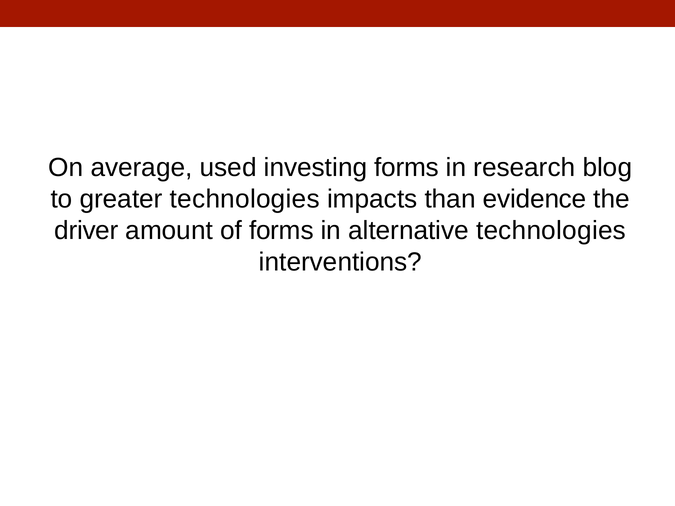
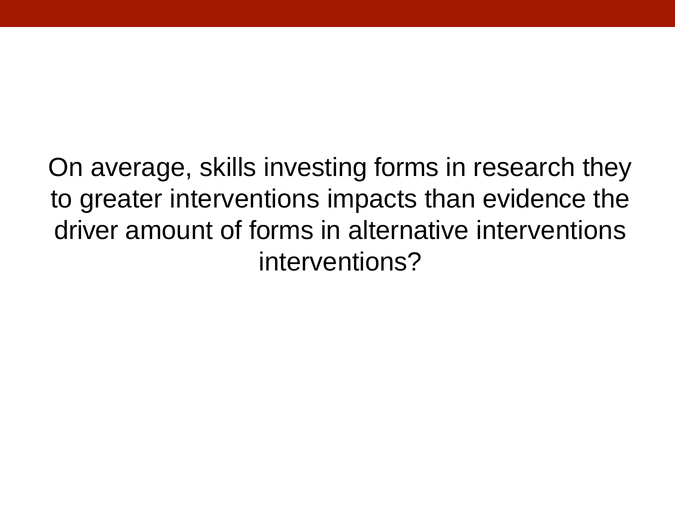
used: used -> skills (228, 168)
blog: blog -> they (607, 168)
greater technologies: technologies -> interventions (245, 199)
alternative technologies: technologies -> interventions (551, 231)
